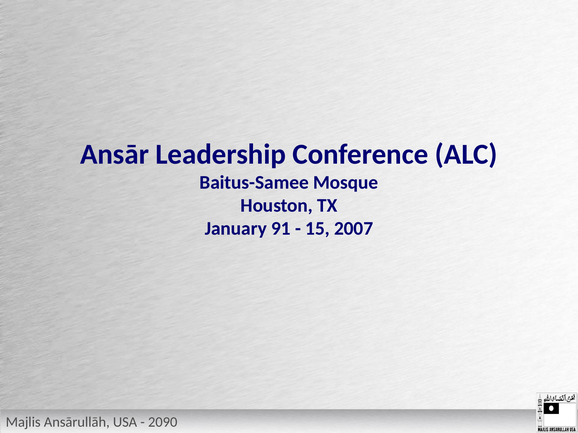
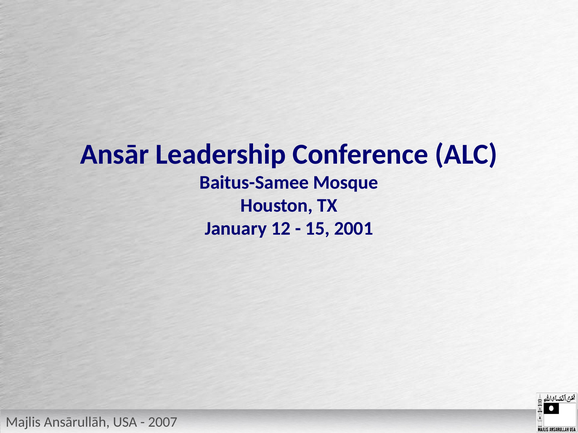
91: 91 -> 12 (281, 229)
2007: 2007 -> 2001 (354, 229)
2090: 2090 -> 2007 (163, 423)
